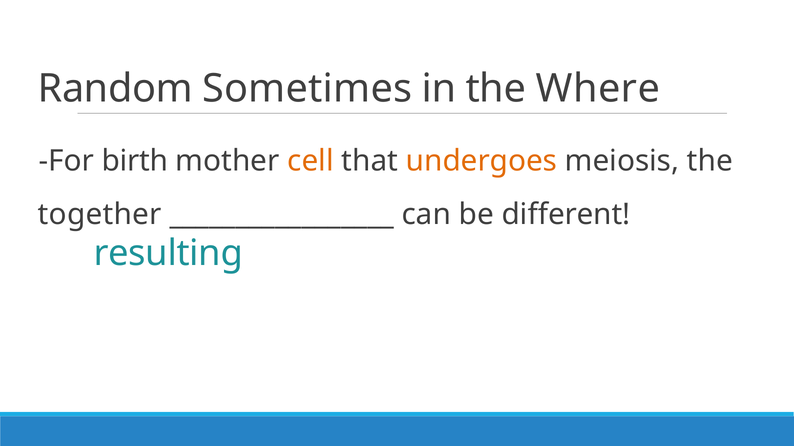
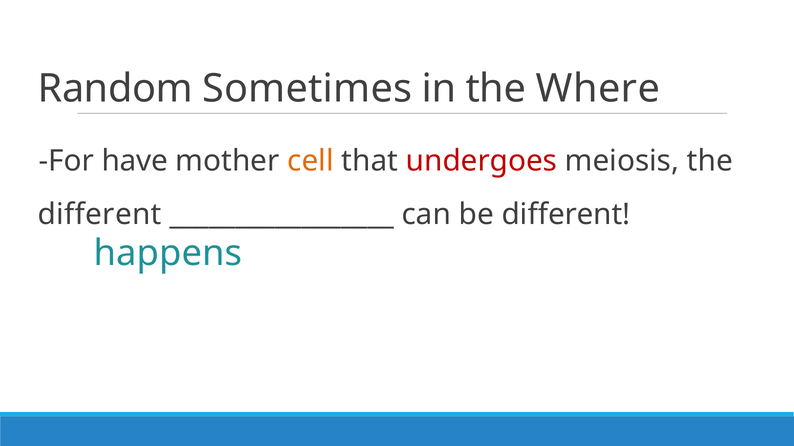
birth: birth -> have (135, 161)
undergoes colour: orange -> red (481, 161)
together: together -> different (100, 215)
resulting: resulting -> happens (168, 253)
